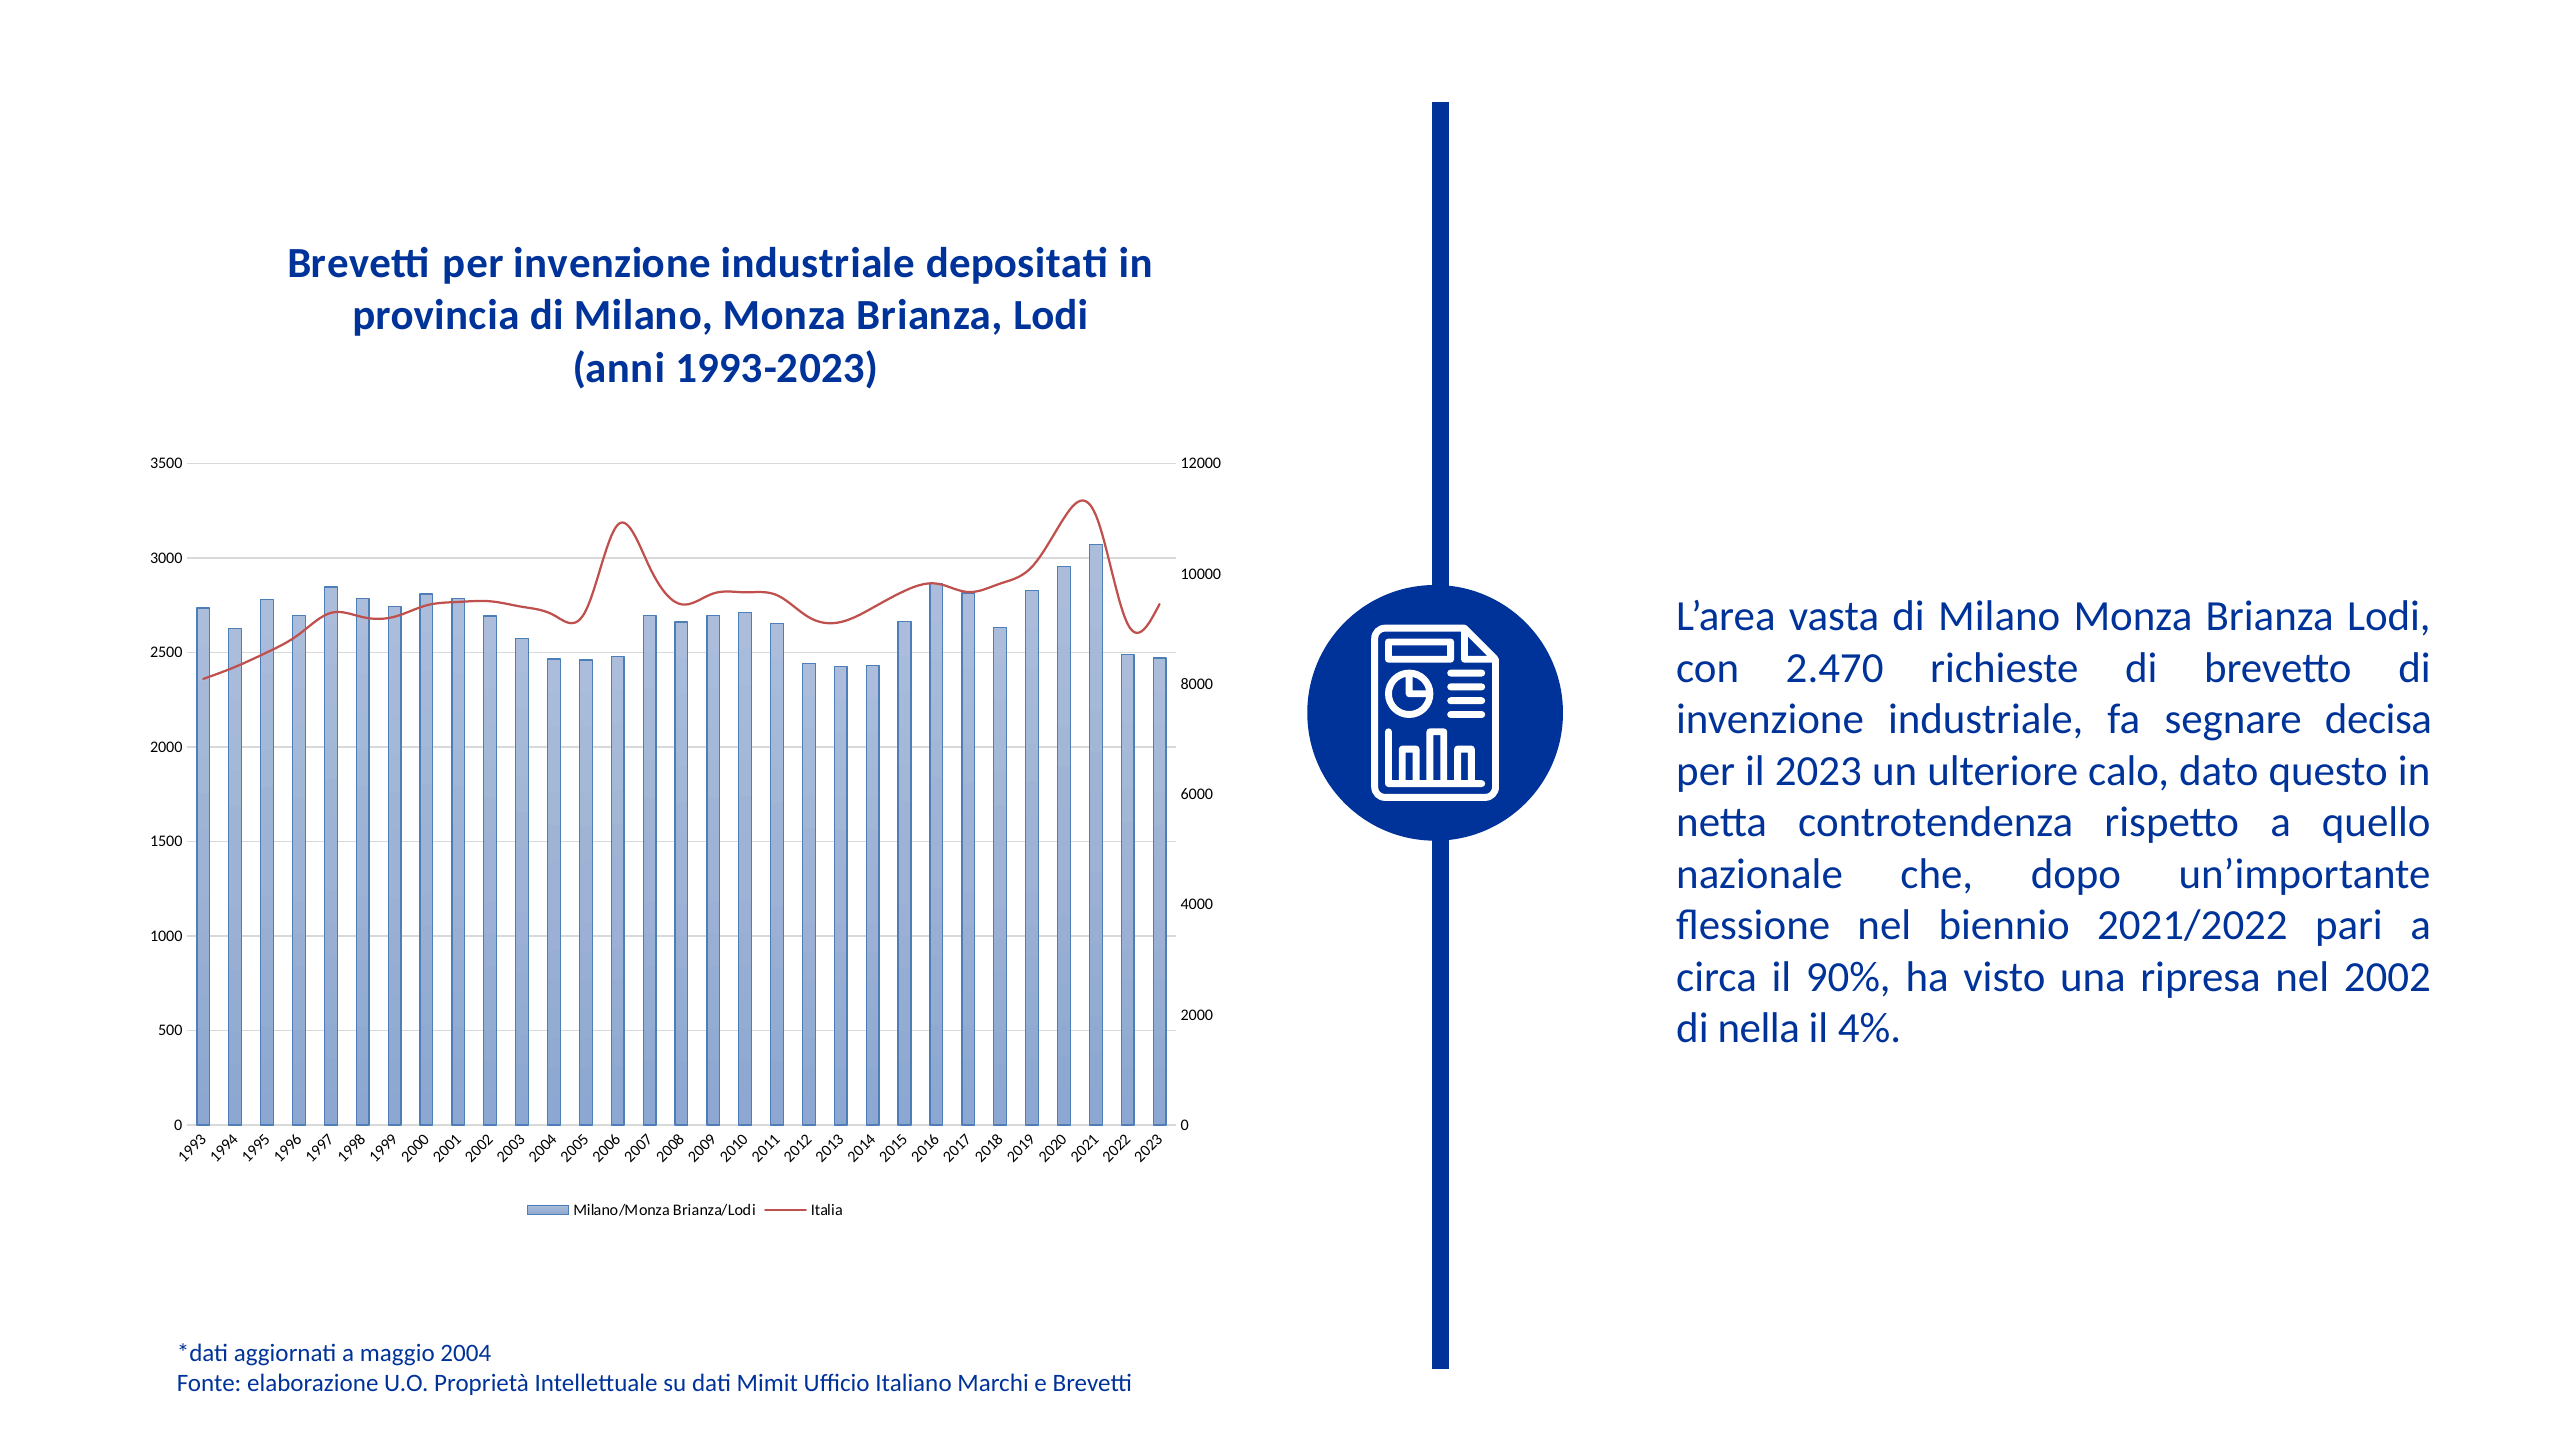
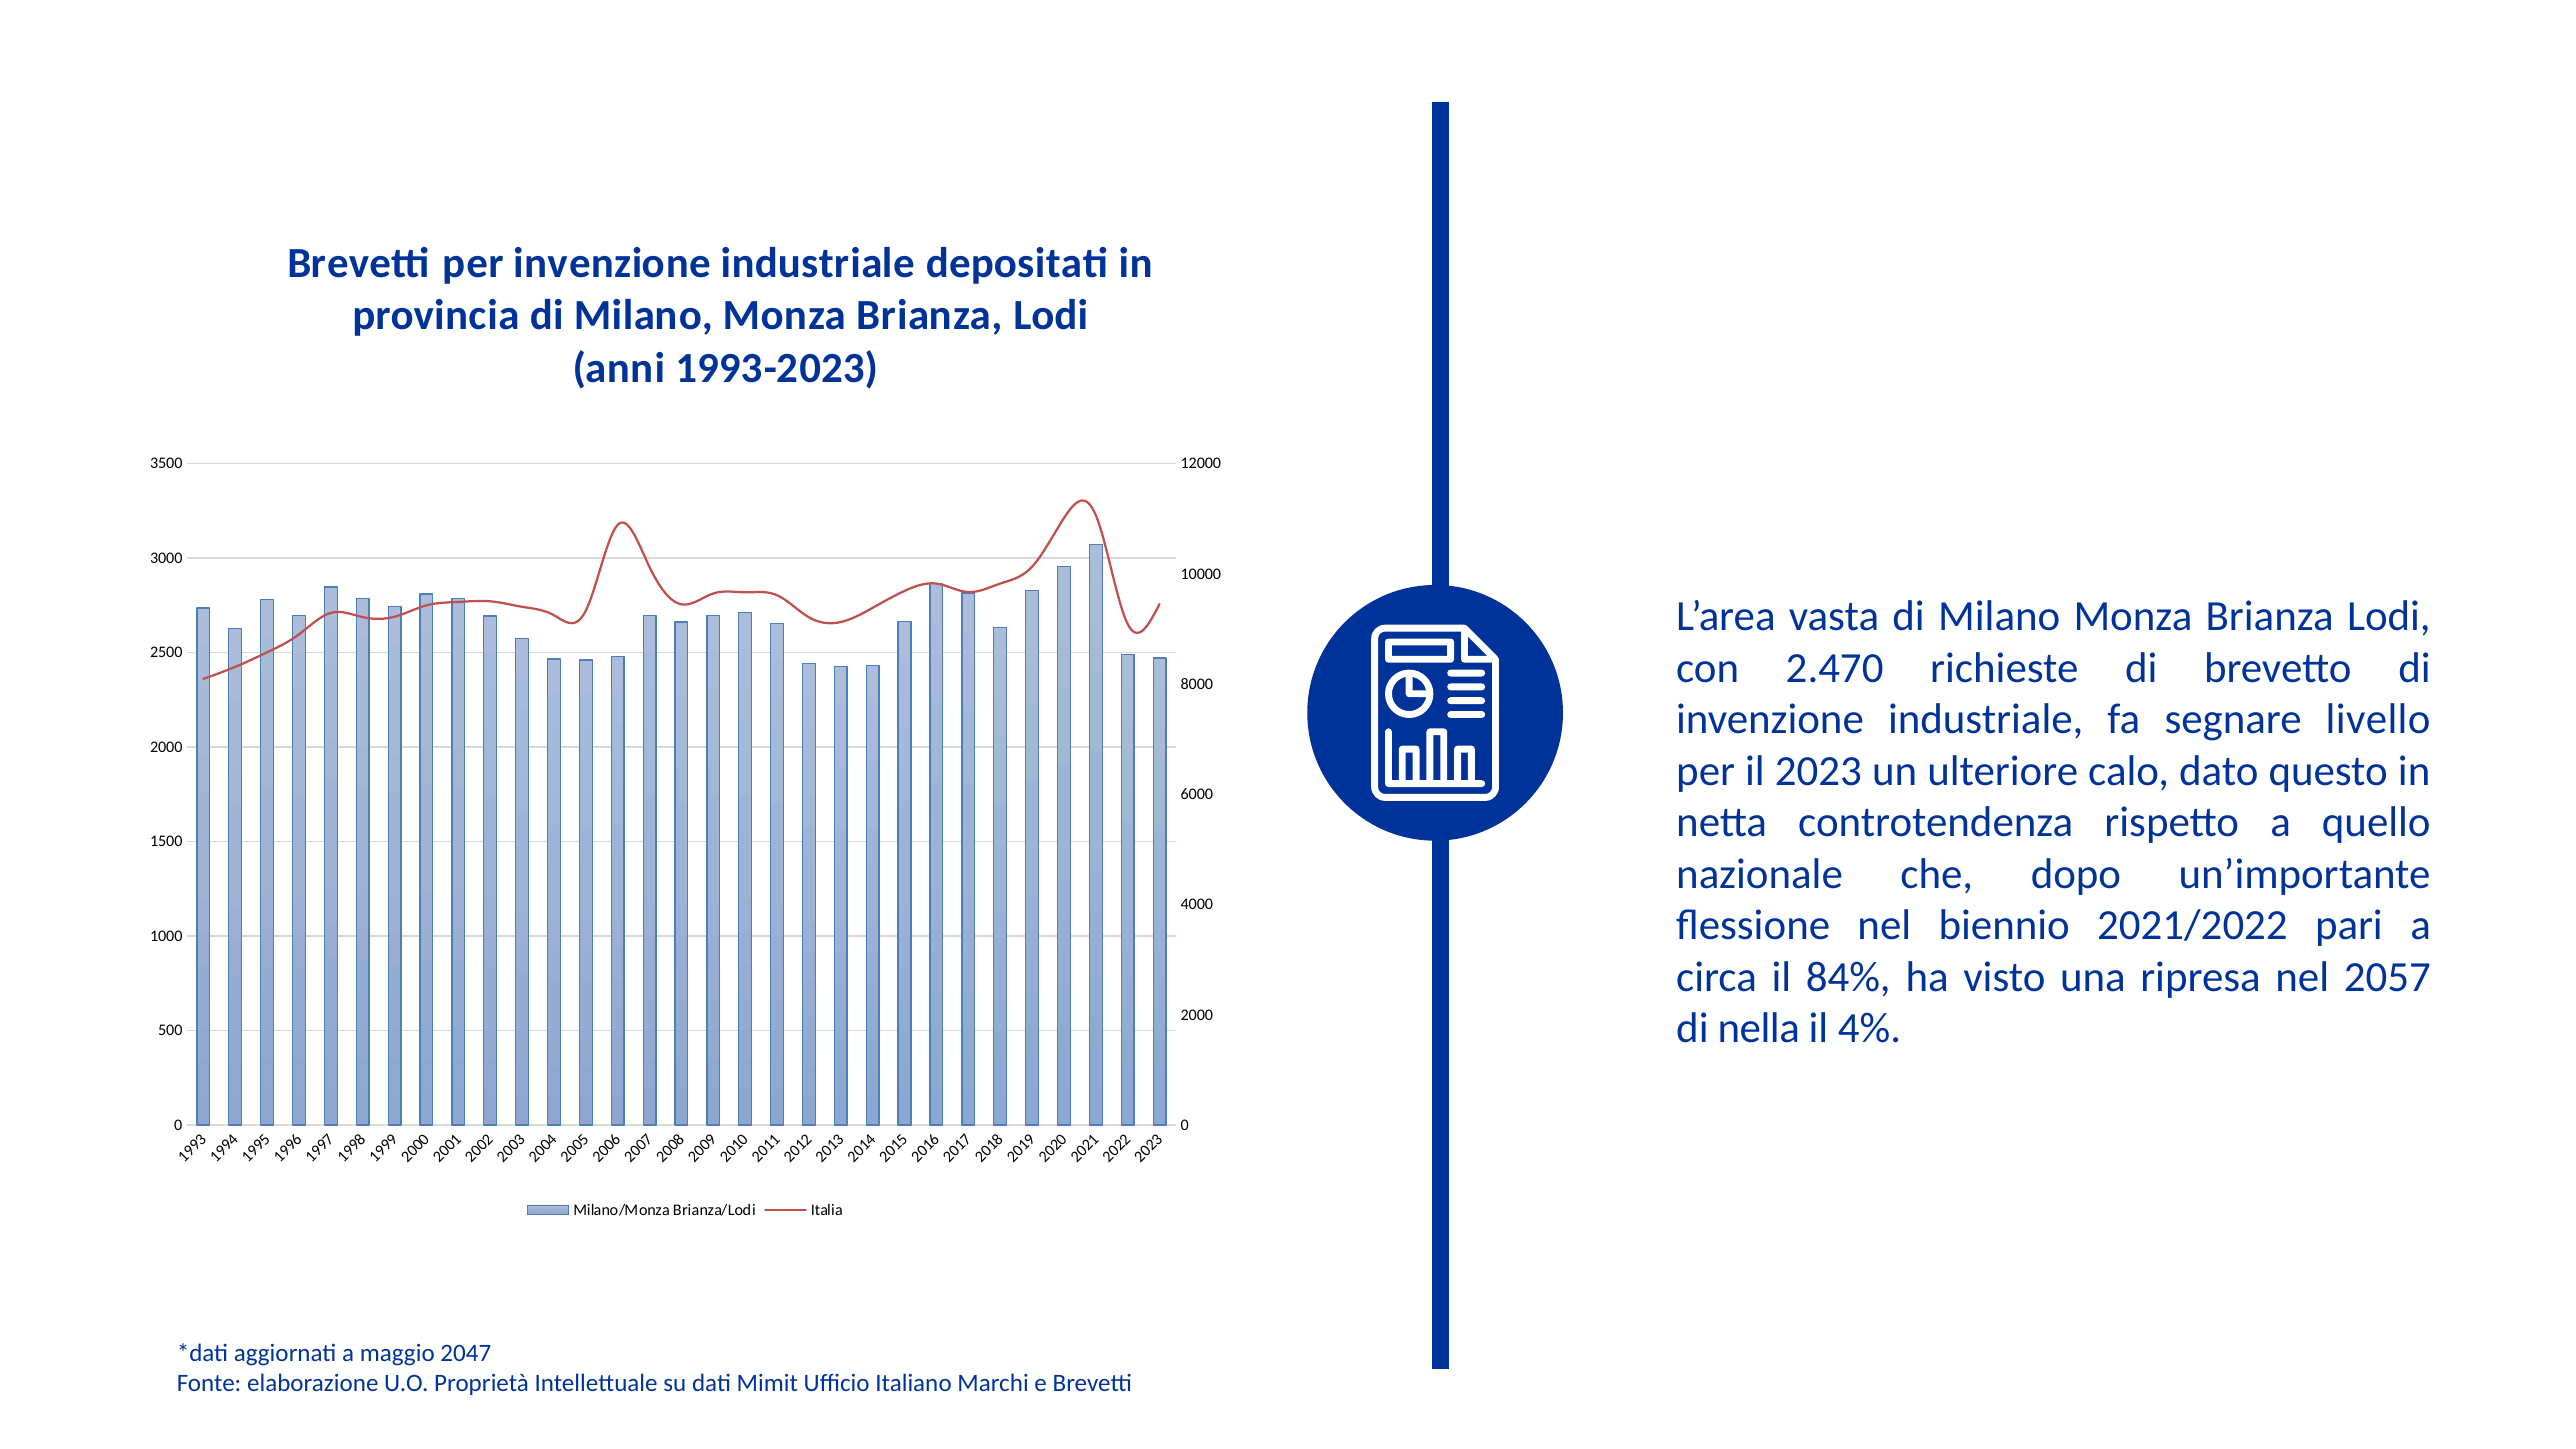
decisa: decisa -> livello (2378, 720)
90%: 90% -> 84% (1848, 977)
2002: 2002 -> 2057 (2387, 977)
2004: 2004 -> 2047 (466, 1353)
